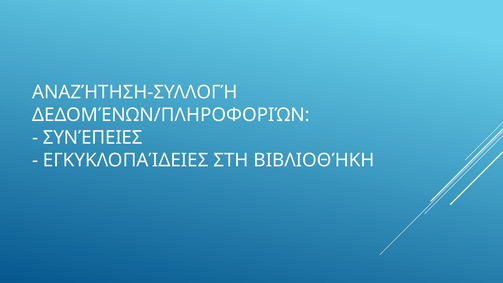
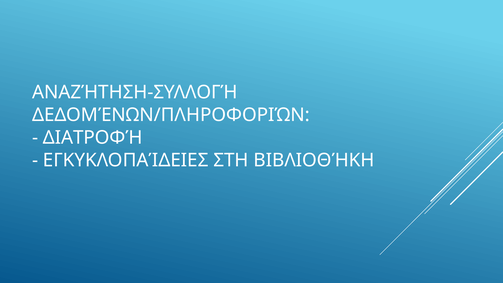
ΣΥΝΈΠΕΙΕΣ: ΣΥΝΈΠΕΙΕΣ -> ΔΙΑΤΡΟΦΉ (93, 138)
